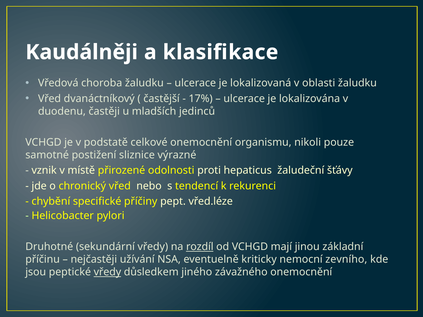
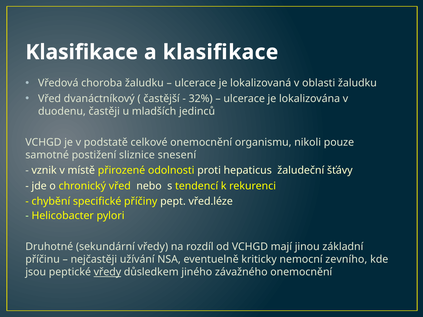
Kaudálněji: Kaudálněji -> Klasifikace (82, 52)
17%: 17% -> 32% (201, 99)
výrazné: výrazné -> snesení (177, 155)
rozdíl underline: present -> none (200, 247)
